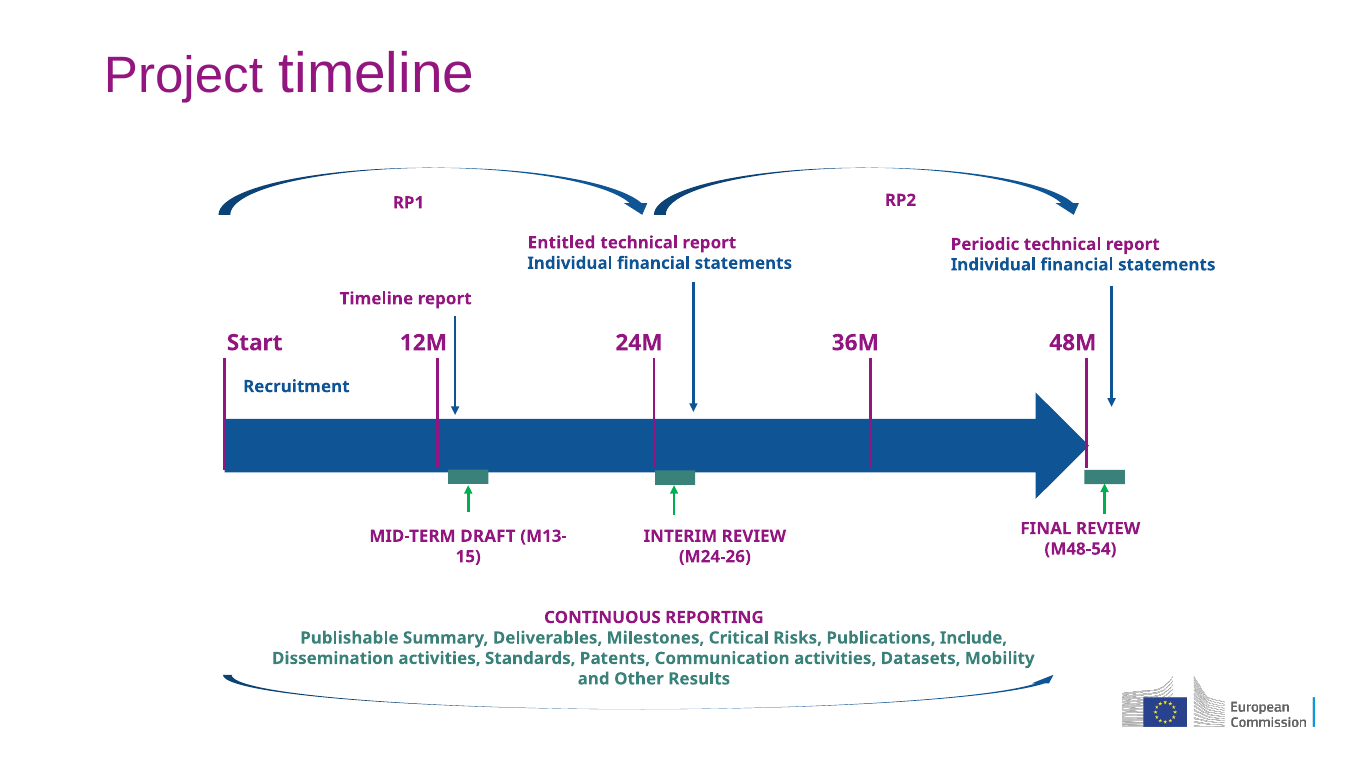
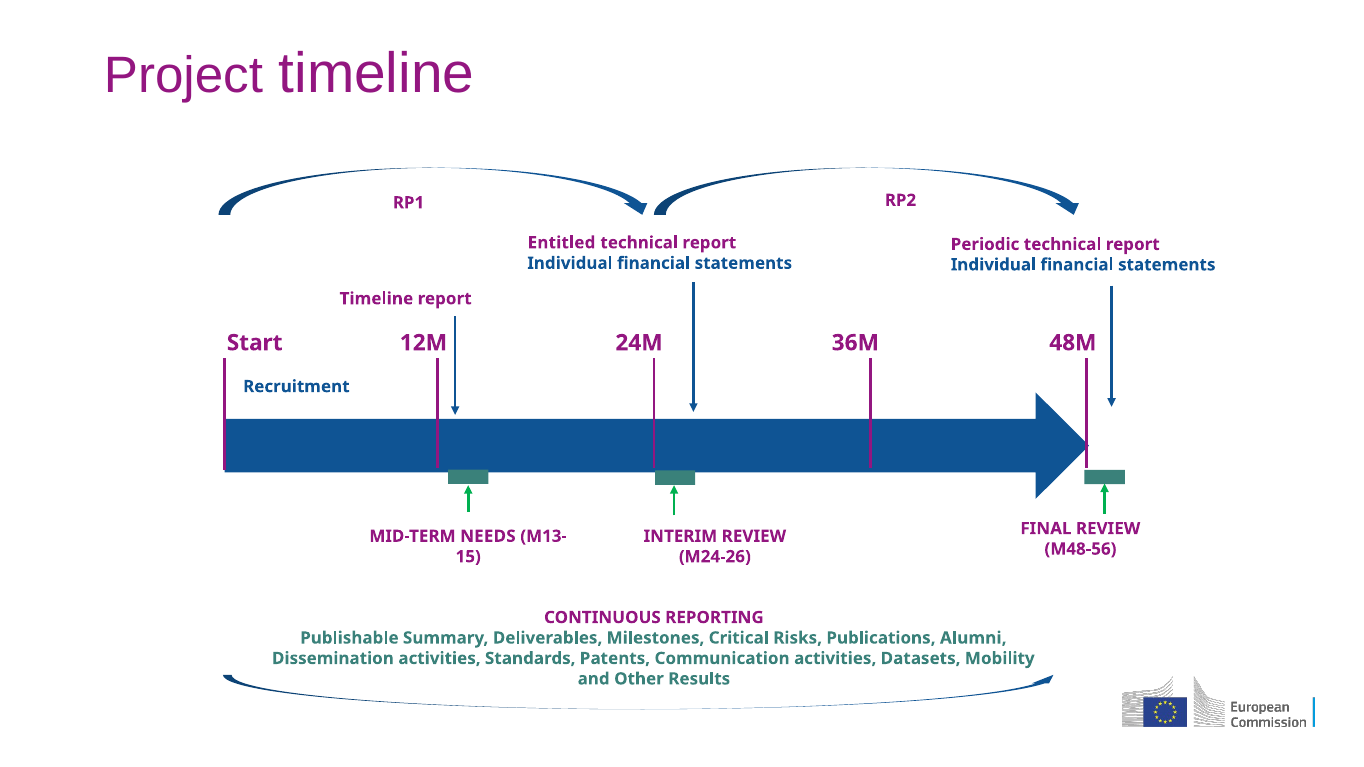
DRAFT: DRAFT -> NEEDS (488, 536)
M48-54: M48-54 -> M48-56 (1080, 549)
Include: Include -> Alumni (973, 638)
